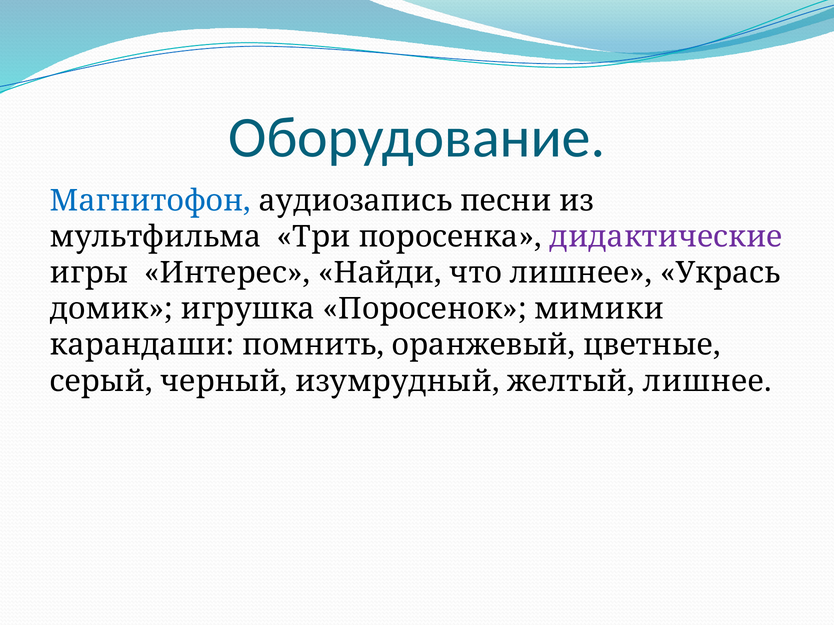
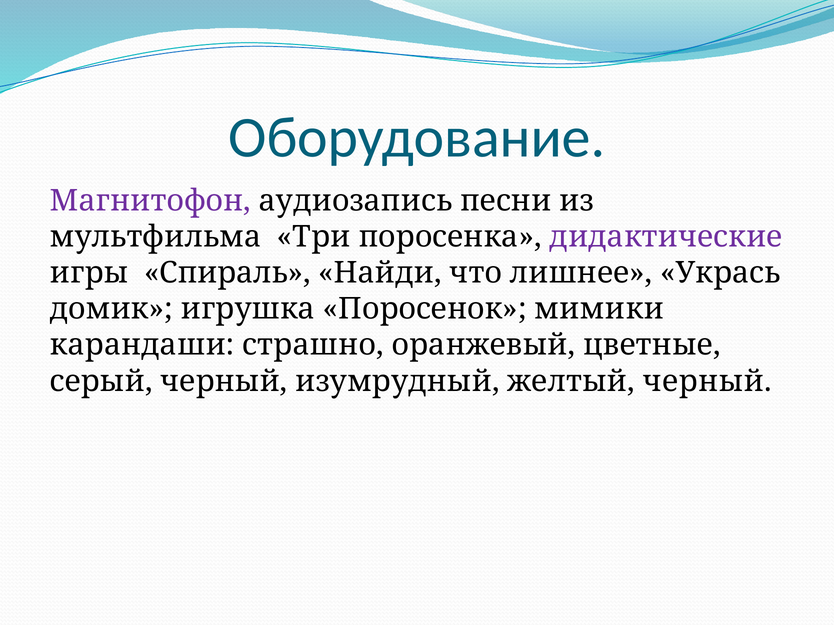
Магнитофон colour: blue -> purple (150, 201)
Интерес: Интерес -> Спираль (227, 273)
помнить: помнить -> страшно (313, 345)
желтый лишнее: лишнее -> черный (707, 381)
